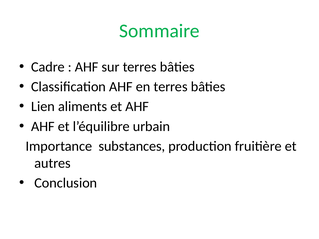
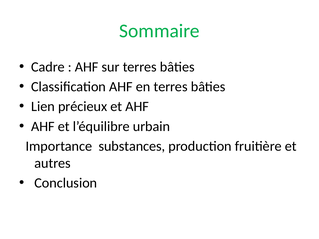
aliments: aliments -> précieux (83, 107)
